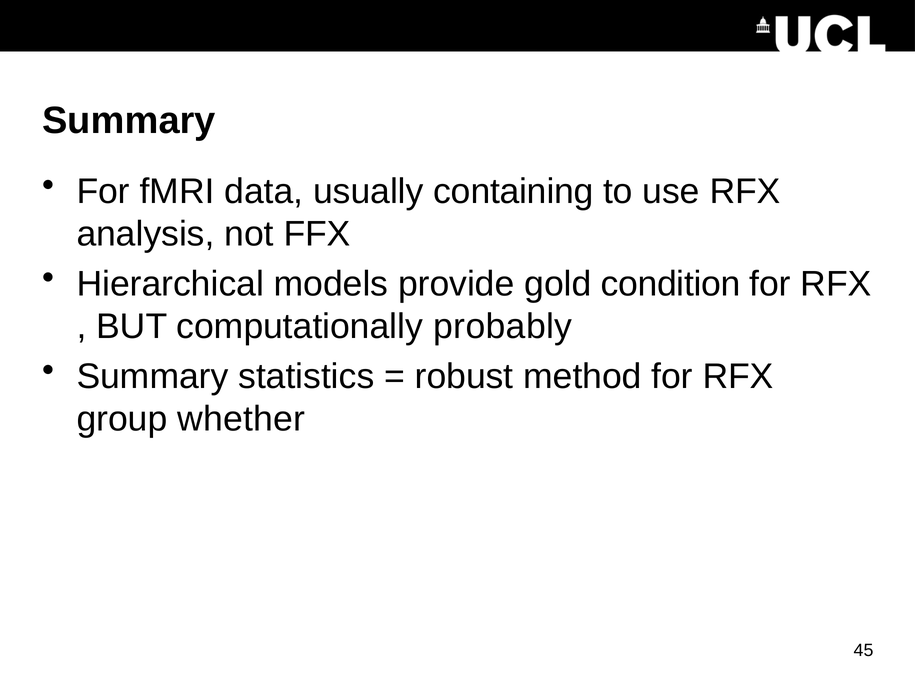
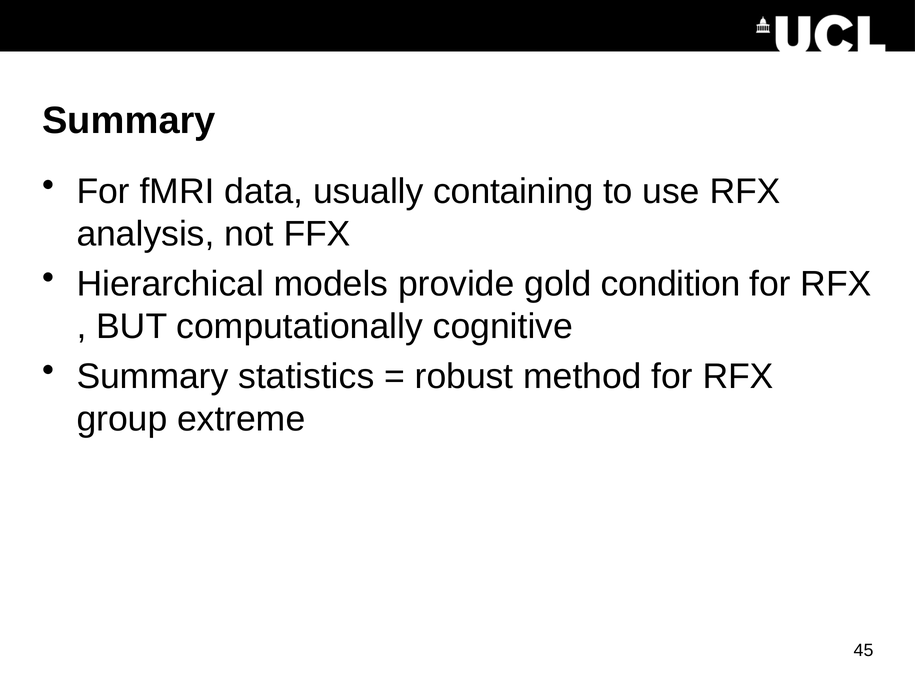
probably: probably -> cognitive (503, 327)
whether: whether -> extreme (241, 419)
